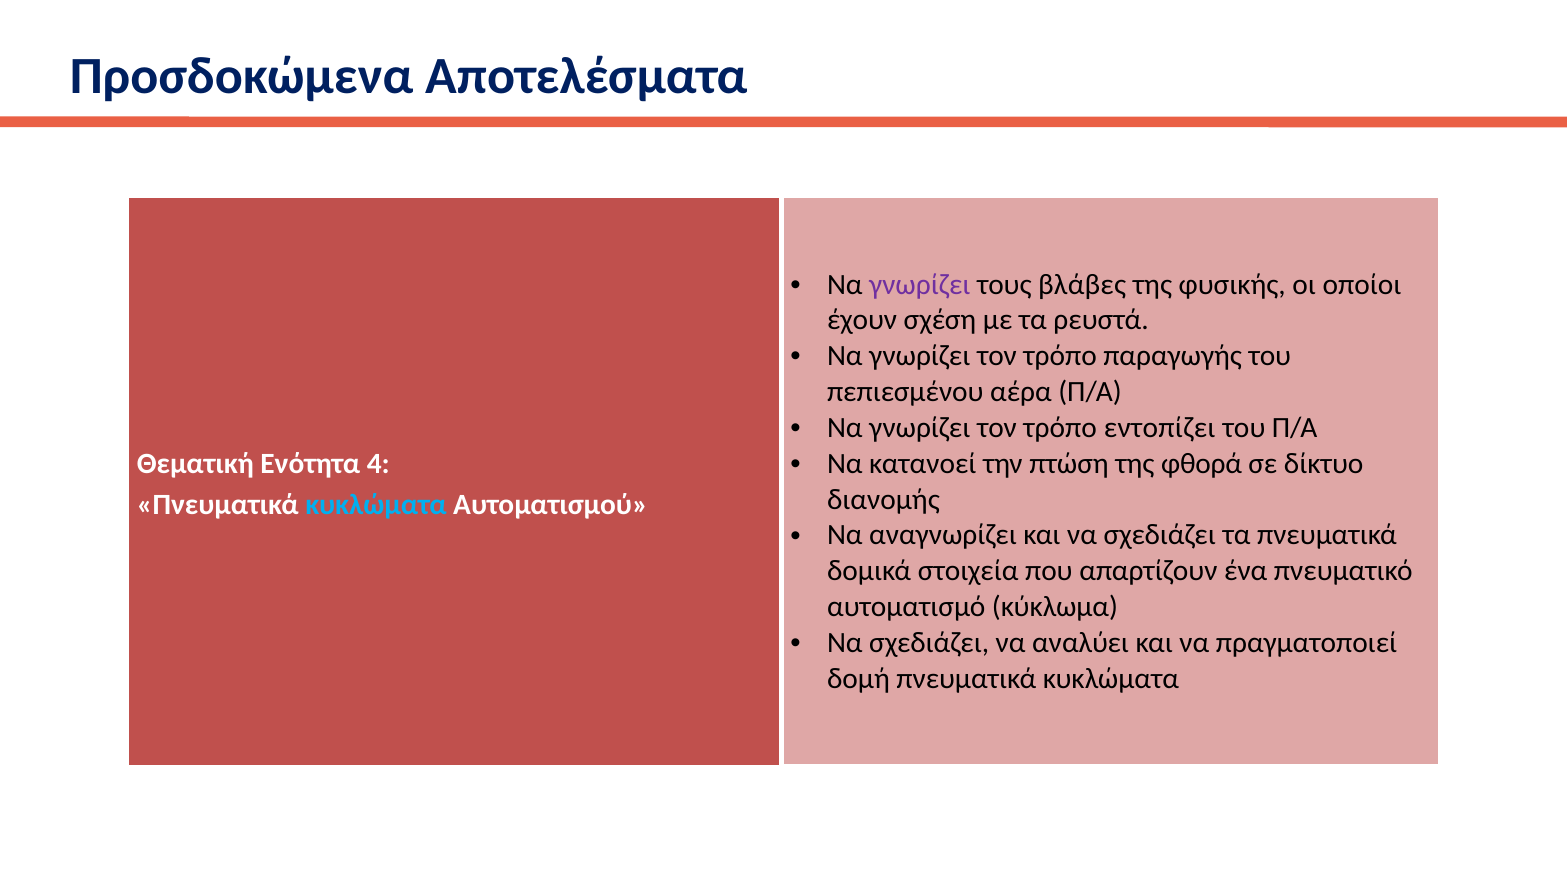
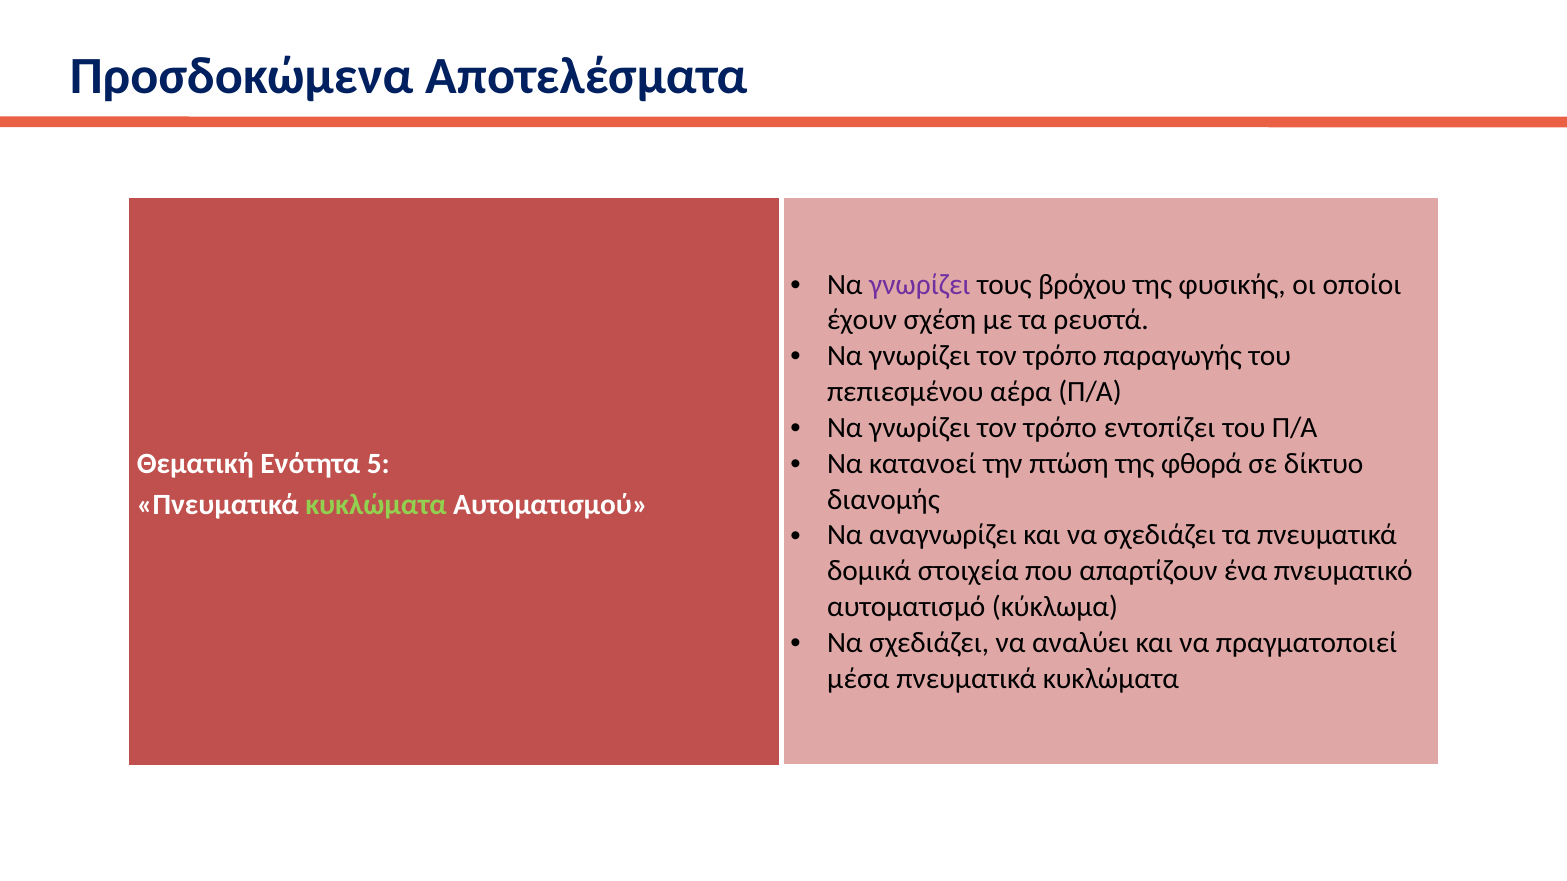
βλάβες: βλάβες -> βρόχου (1082, 284)
4: 4 -> 5 (378, 464)
κυκλώματα colour: light blue -> light green (376, 505)
δομή: δομή -> μέσα (858, 679)
